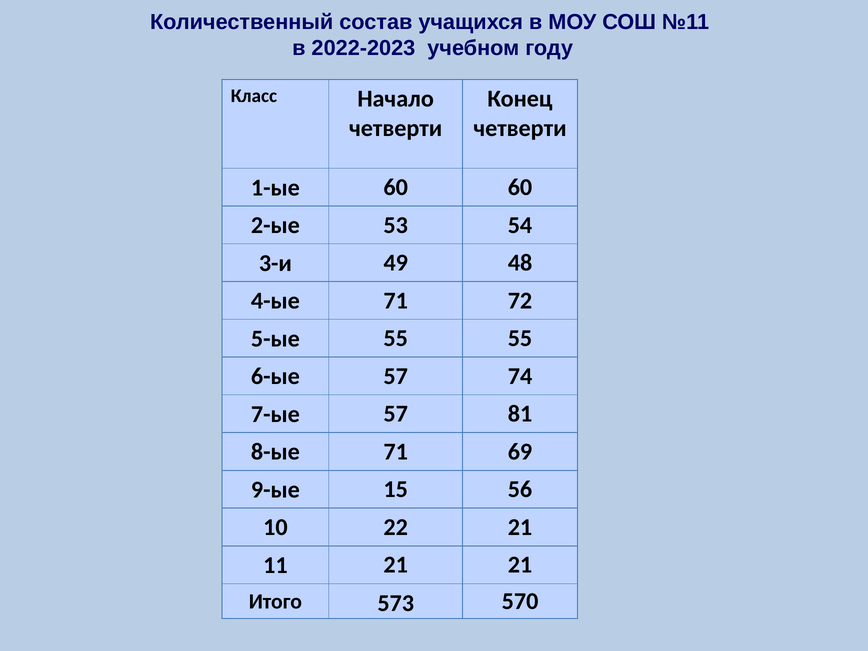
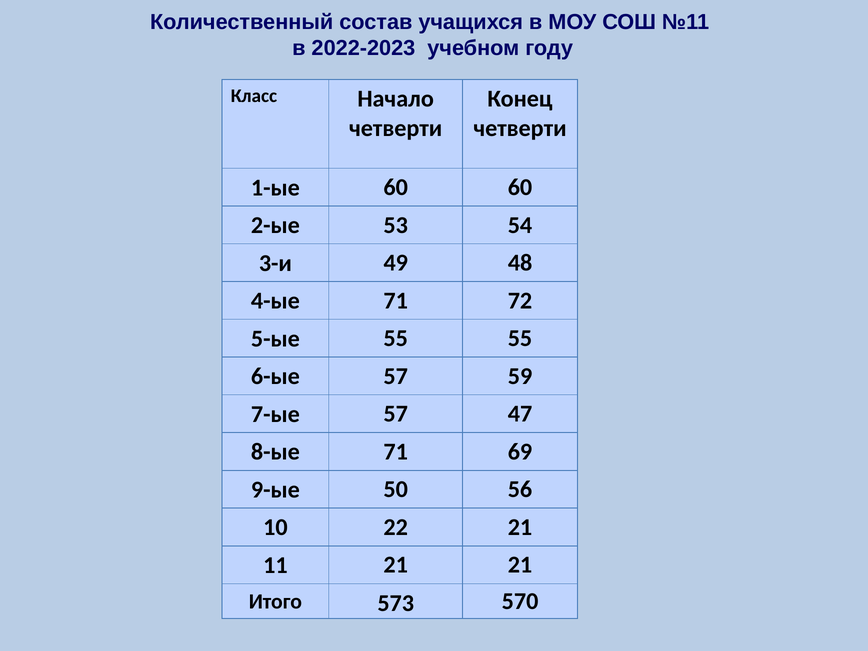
74: 74 -> 59 (520, 376)
81: 81 -> 47 (520, 414)
15: 15 -> 50 (396, 489)
